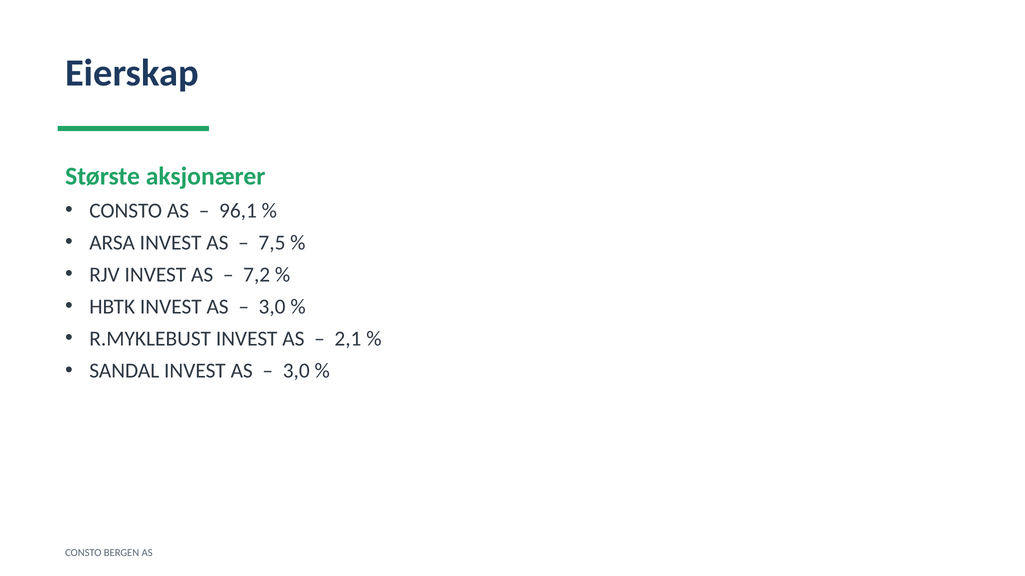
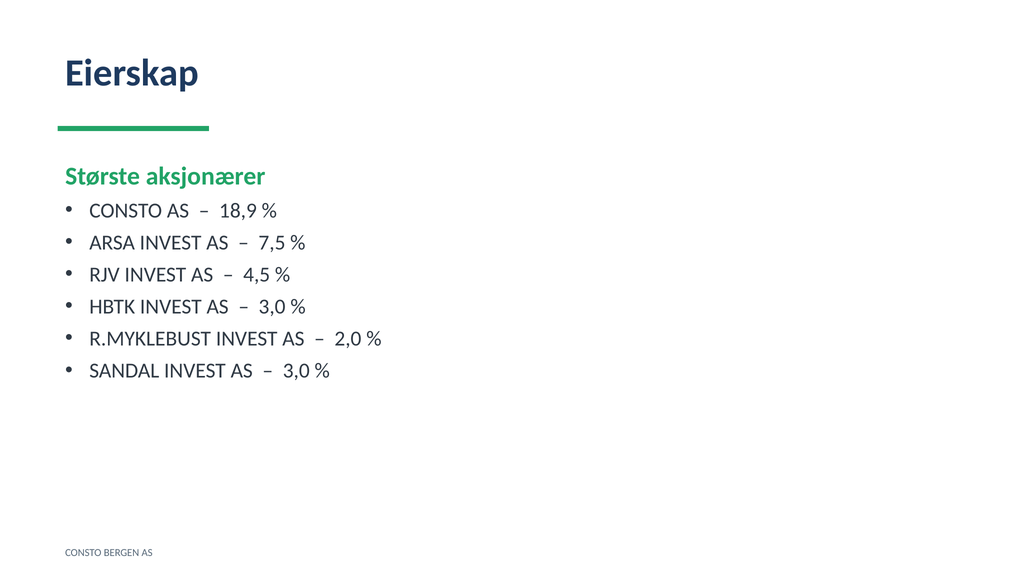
96,1: 96,1 -> 18,9 (238, 211)
7,2: 7,2 -> 4,5 (257, 275)
2,1: 2,1 -> 2,0 (348, 339)
